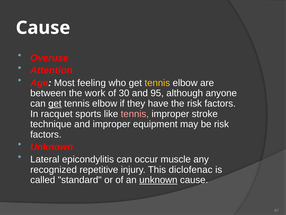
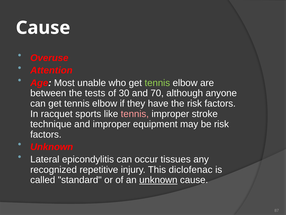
feeling: feeling -> unable (92, 83)
tennis colour: yellow -> light green (157, 83)
work: work -> tests (95, 93)
95: 95 -> 70 (157, 93)
get underline: present -> none (55, 103)
muscle: muscle -> tissues (176, 159)
